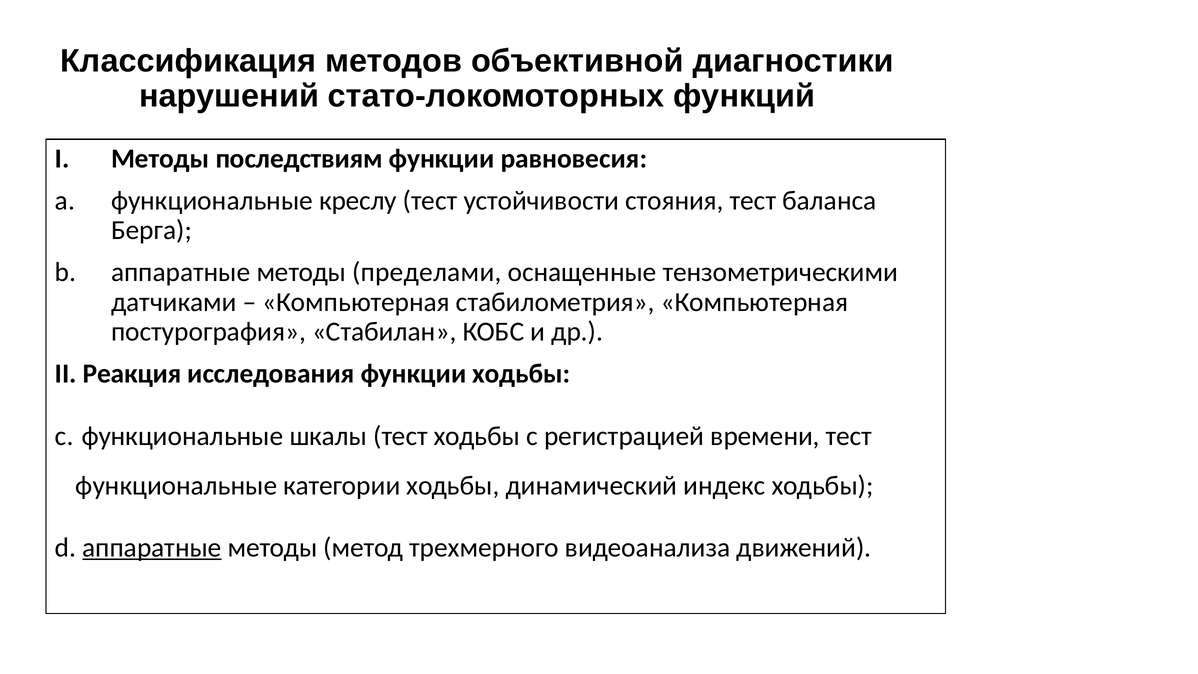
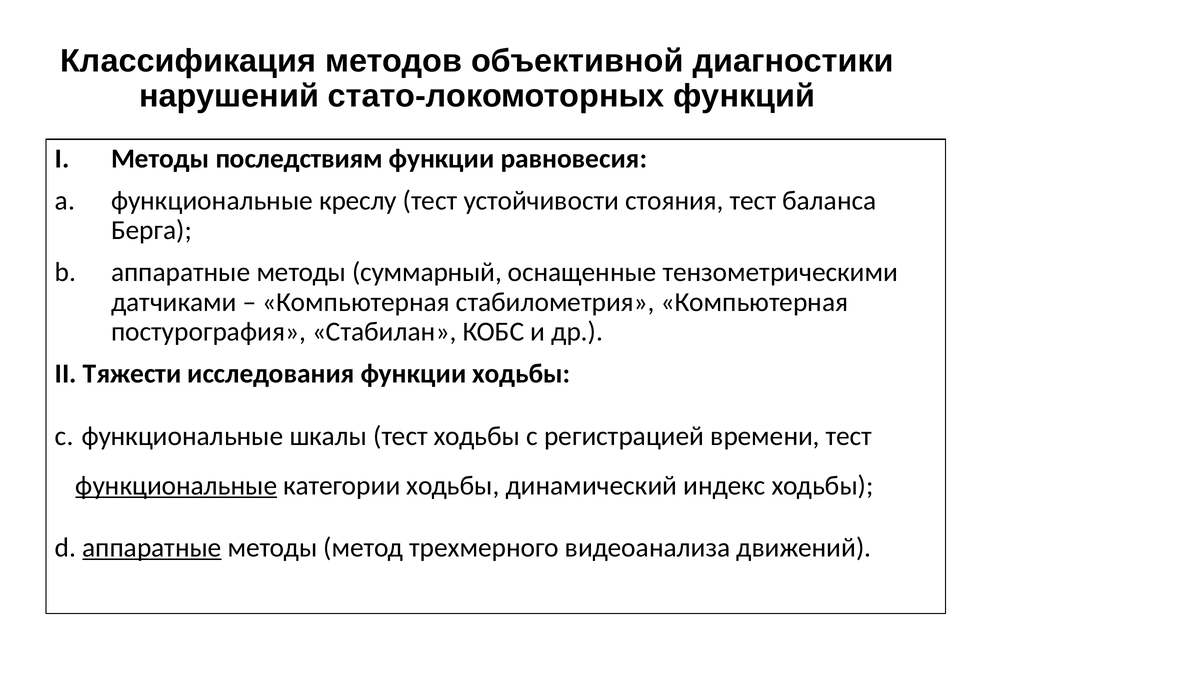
пределами: пределами -> суммарный (427, 272)
Реакция: Реакция -> Тяжести (132, 374)
функциональные underline: none -> present (176, 485)
